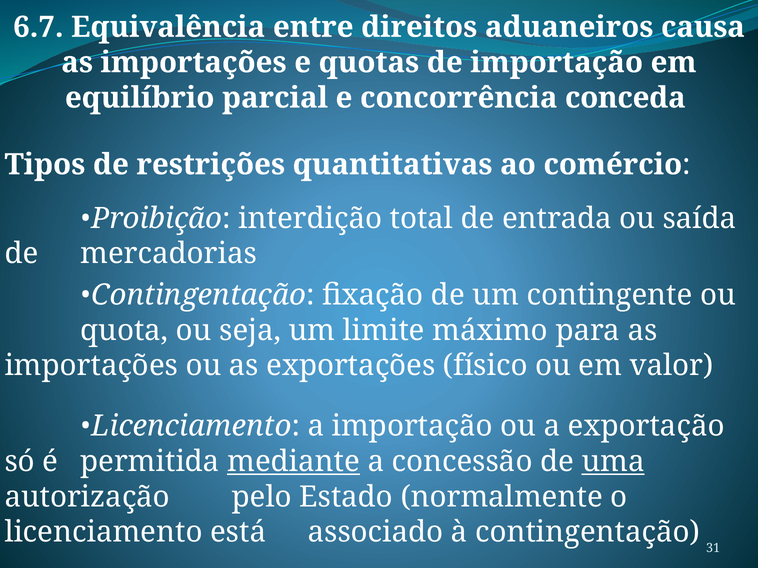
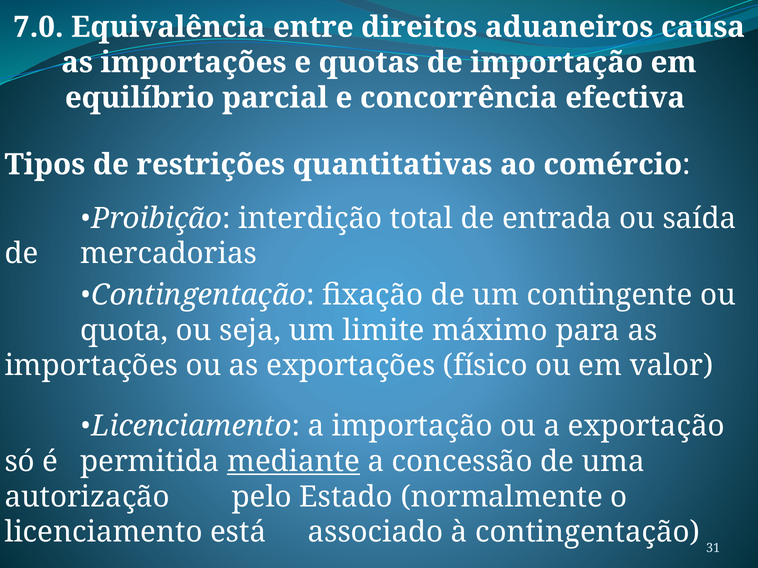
6.7: 6.7 -> 7.0 (38, 27)
conceda: conceda -> efectiva (625, 98)
uma underline: present -> none (613, 462)
